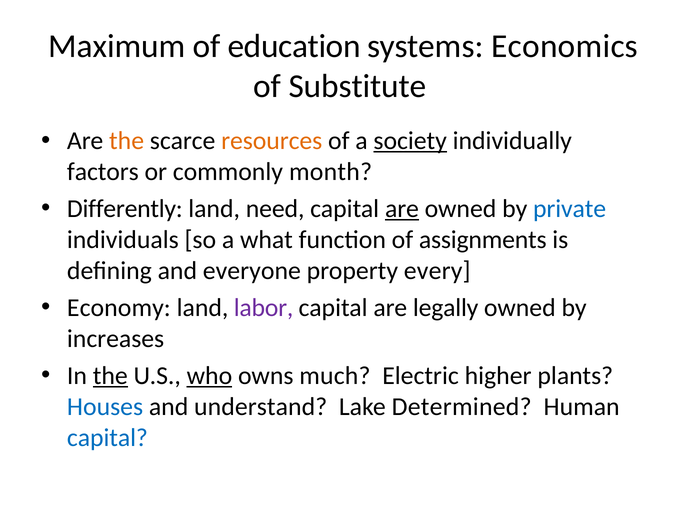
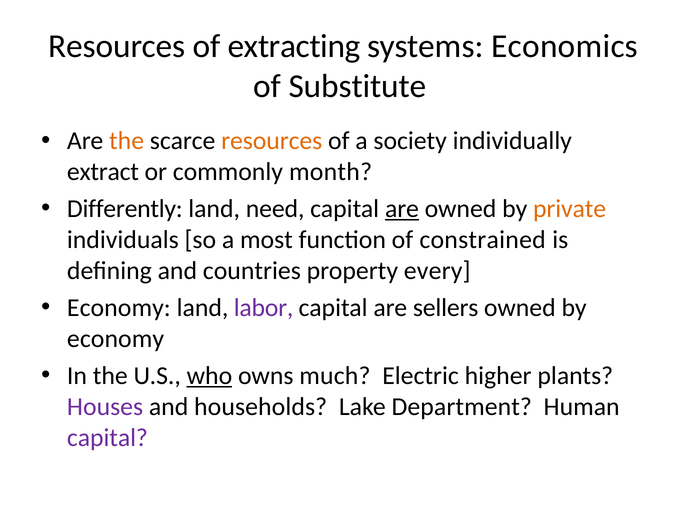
Maximum: Maximum -> Resources (117, 46)
education: education -> extracting (294, 46)
society underline: present -> none (410, 141)
factors: factors -> extract (103, 172)
private colour: blue -> orange (570, 209)
what: what -> most (266, 240)
assignments: assignments -> constrained (483, 240)
everyone: everyone -> countries (252, 271)
legally: legally -> sellers (446, 308)
increases: increases -> economy (116, 339)
the underline: present -> none (110, 376)
Houses colour: blue -> purple (105, 407)
understand: understand -> households (261, 407)
Determined: Determined -> Department (462, 407)
capital colour: blue -> purple (107, 438)
